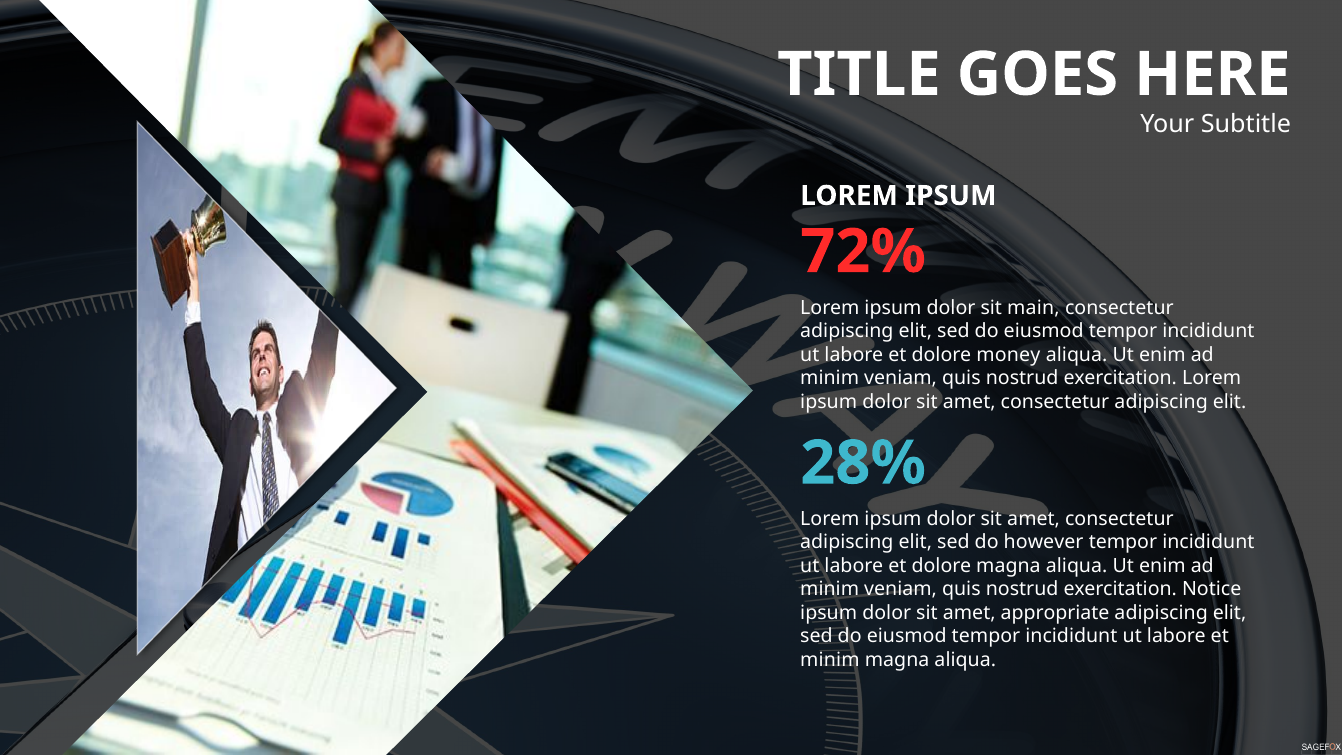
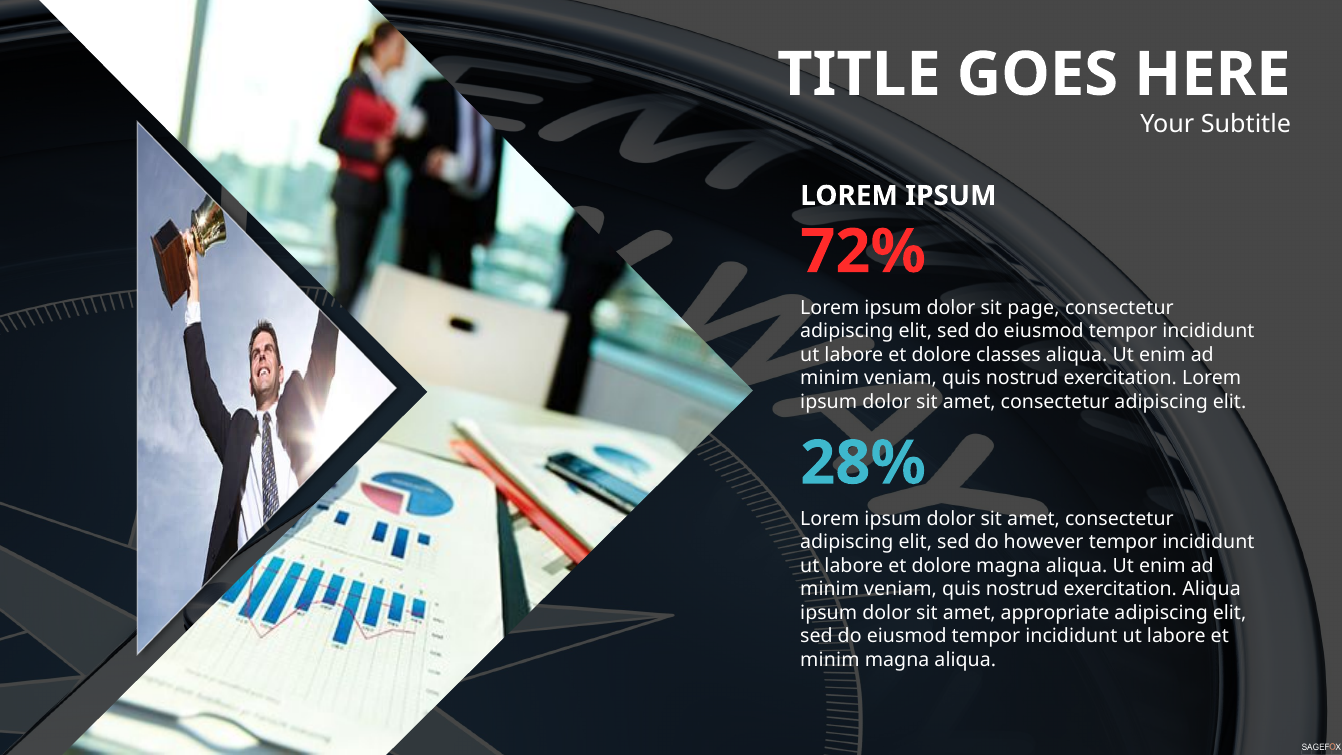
main: main -> page (1033, 307)
money: money -> classes (1008, 354)
exercitation Notice: Notice -> Aliqua (1212, 589)
